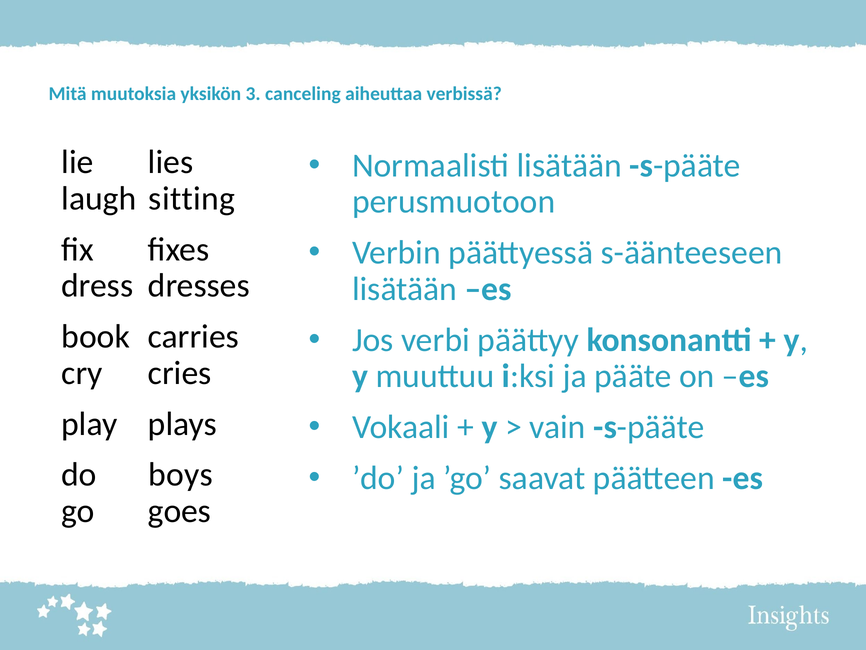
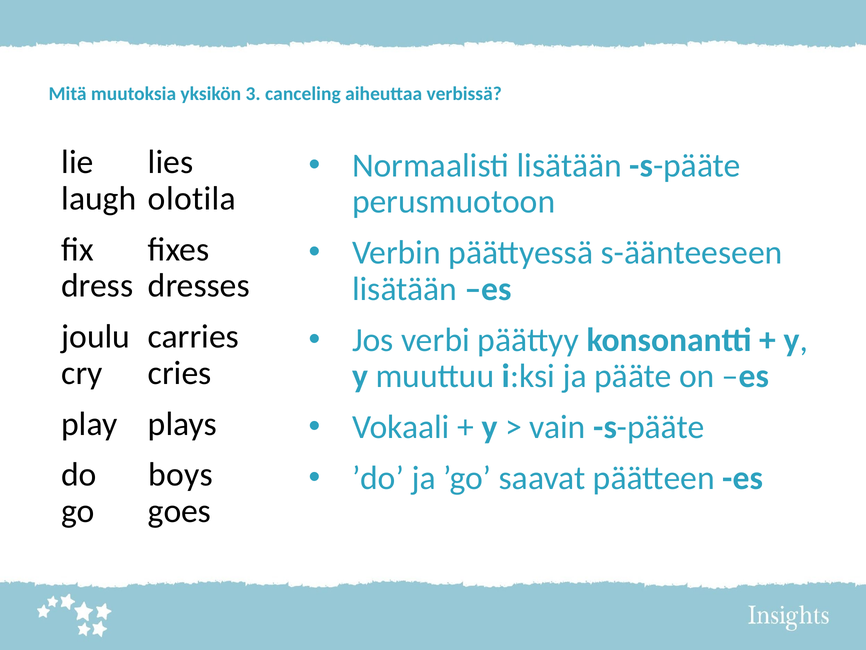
sitting: sitting -> olotila (192, 198)
book: book -> joulu (96, 336)
